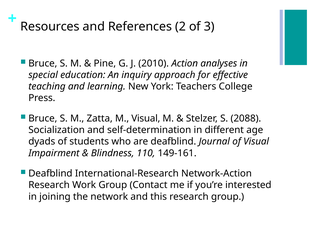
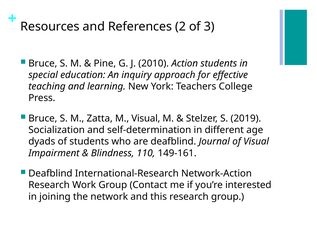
Action analyses: analyses -> students (219, 64)
2088: 2088 -> 2019 (246, 119)
